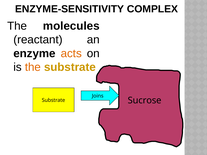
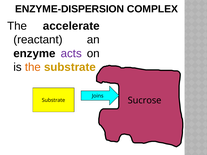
ENZYME-SENSITIVITY: ENZYME-SENSITIVITY -> ENZYME-DISPERSION (70, 9)
molecules: molecules -> accelerate (71, 26)
acts colour: orange -> purple (71, 54)
